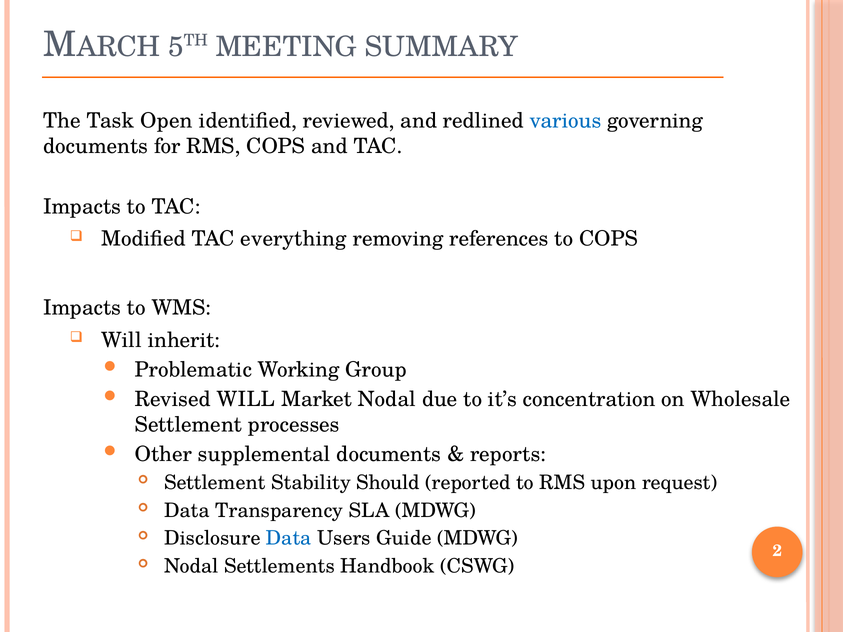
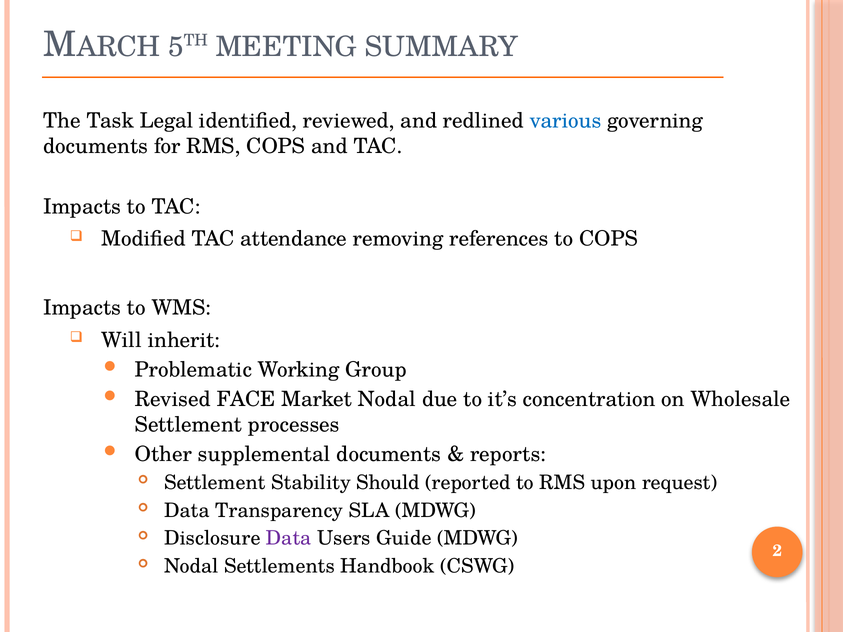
Open: Open -> Legal (167, 121)
everything: everything -> attendance (294, 239)
Revised WILL: WILL -> FACE (246, 399)
Data colour: blue -> purple (289, 539)
